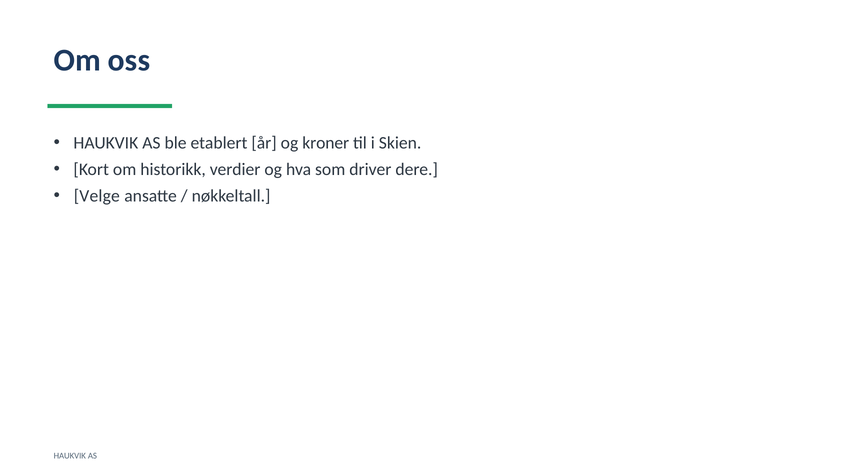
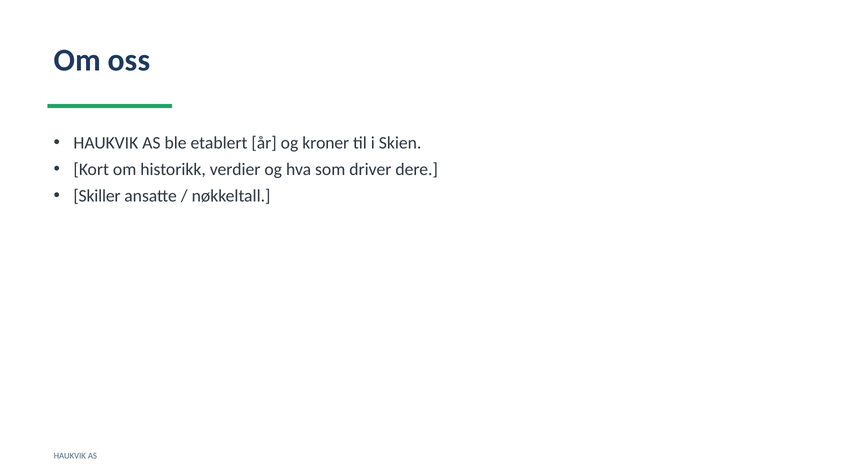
Velge: Velge -> Skiller (97, 196)
